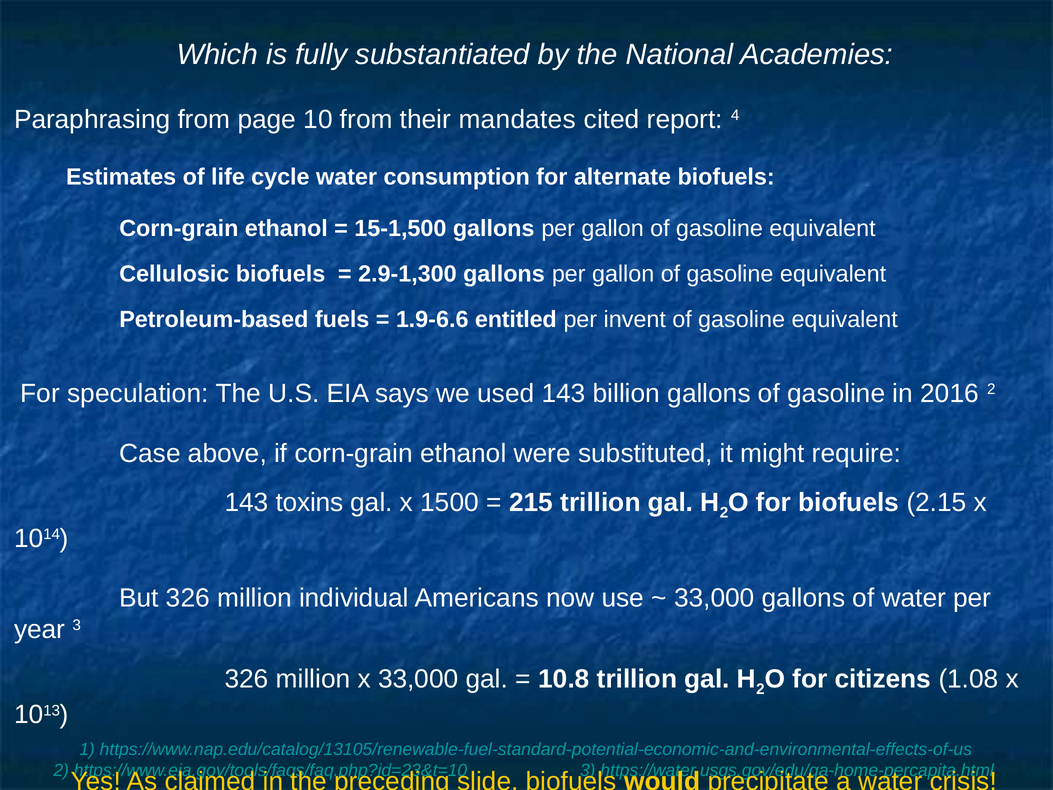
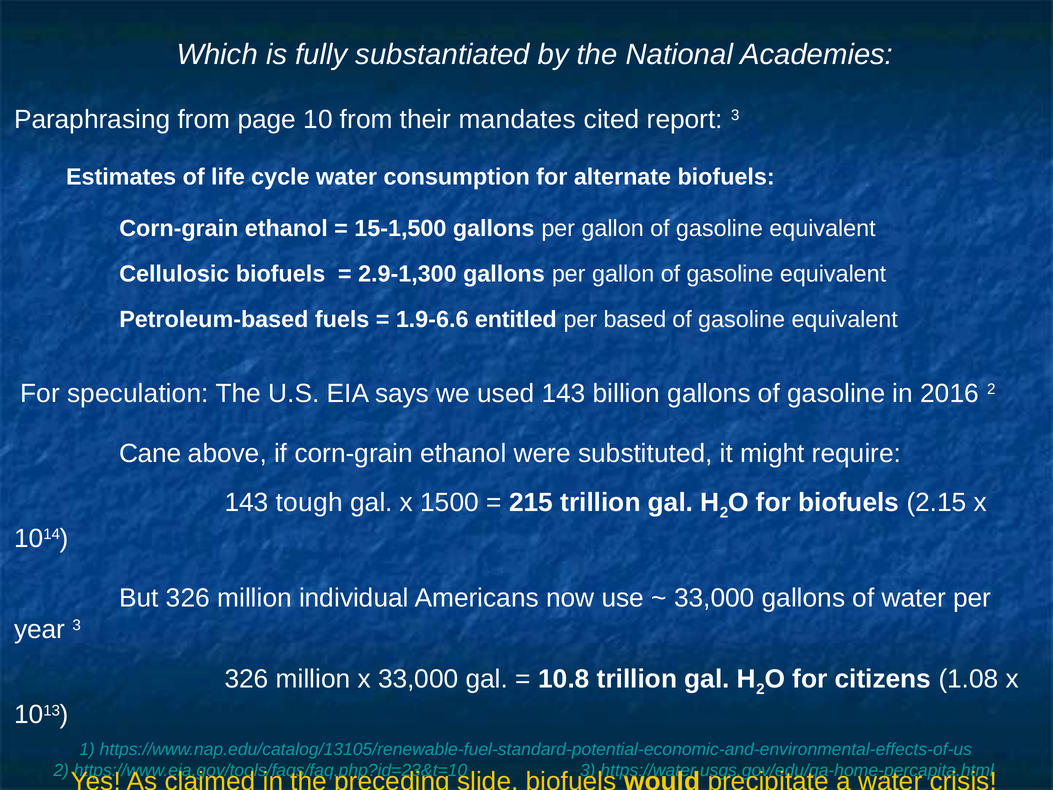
report 4: 4 -> 3 (735, 115)
invent: invent -> based (635, 320)
Case: Case -> Cane (150, 453)
toxins: toxins -> tough (309, 502)
